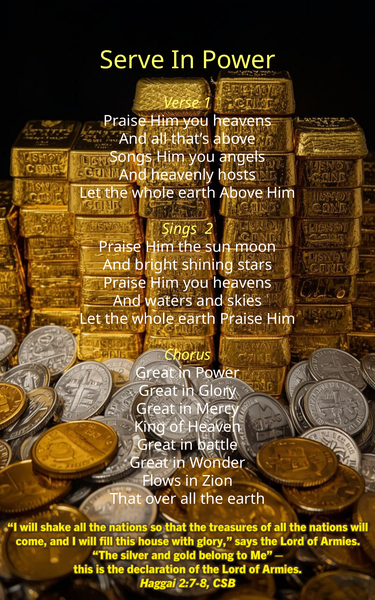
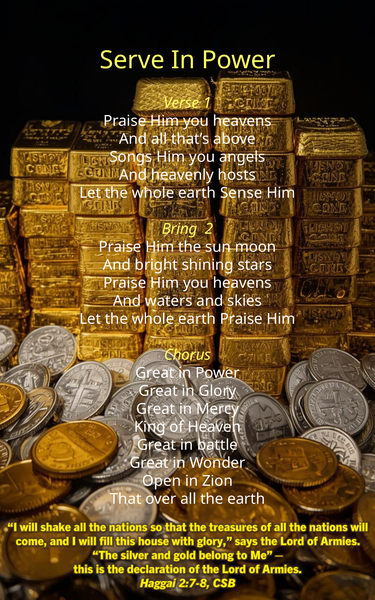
earth Above: Above -> Sense (241, 193)
Sings: Sings -> Bring (180, 229)
Flows: Flows -> Open (162, 481)
